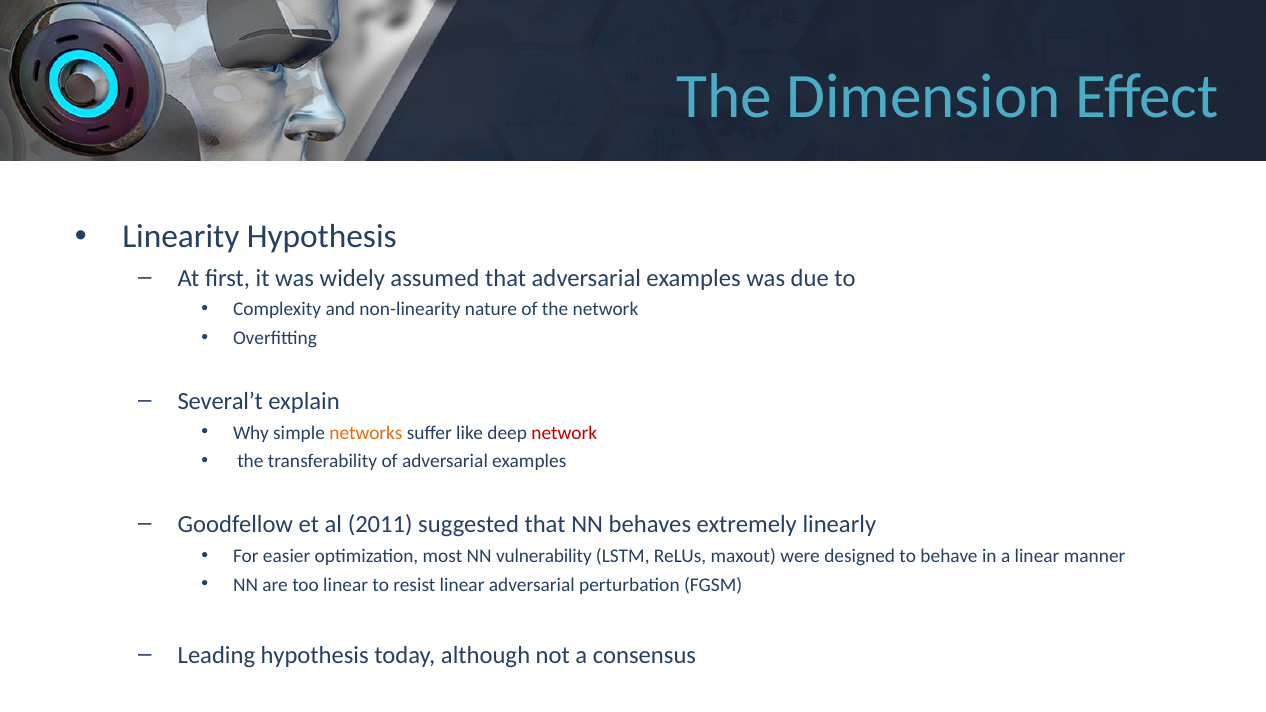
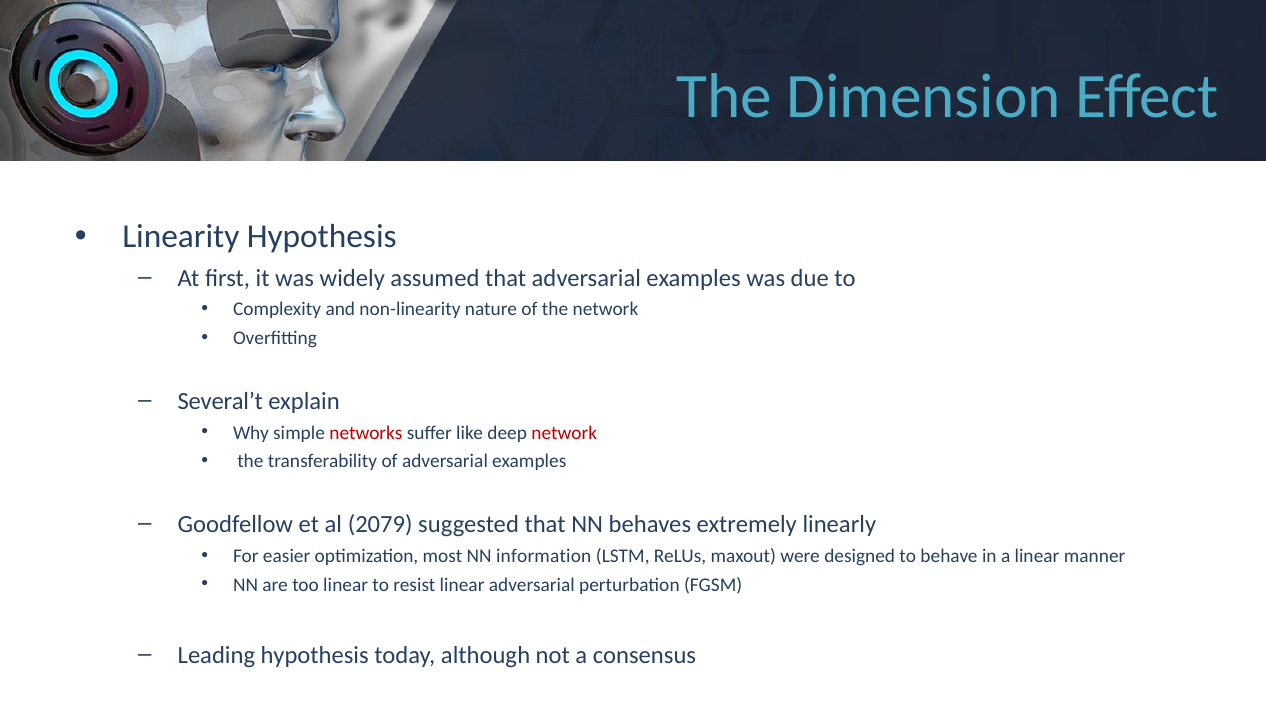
networks colour: orange -> red (366, 433)
2011: 2011 -> 2079 (380, 524)
vulnerability: vulnerability -> information (544, 556)
